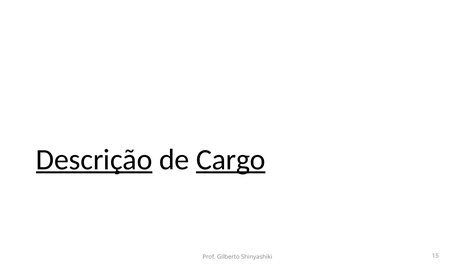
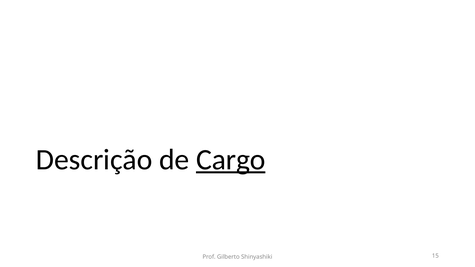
Descrição underline: present -> none (94, 160)
